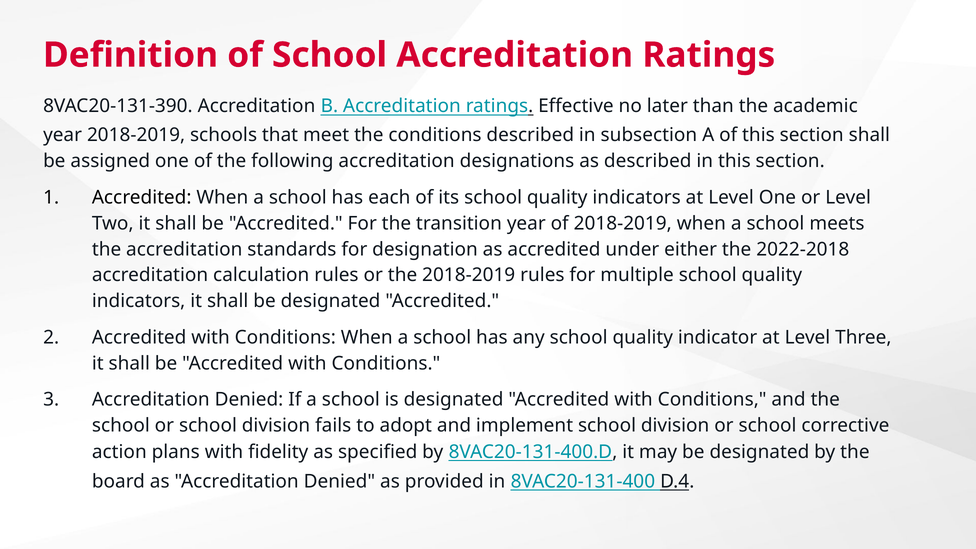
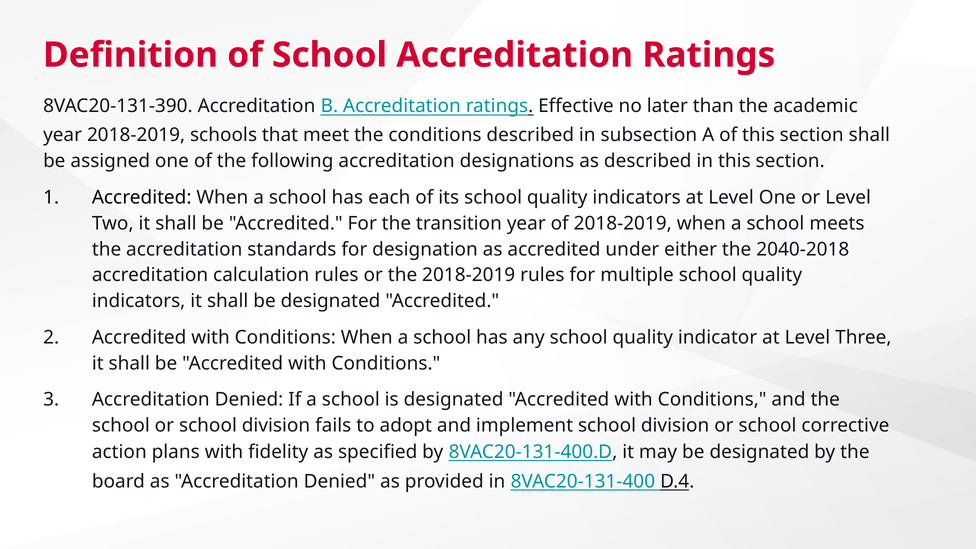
2022-2018: 2022-2018 -> 2040-2018 (803, 249)
